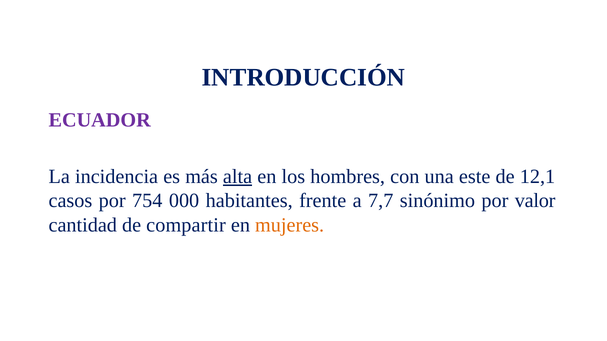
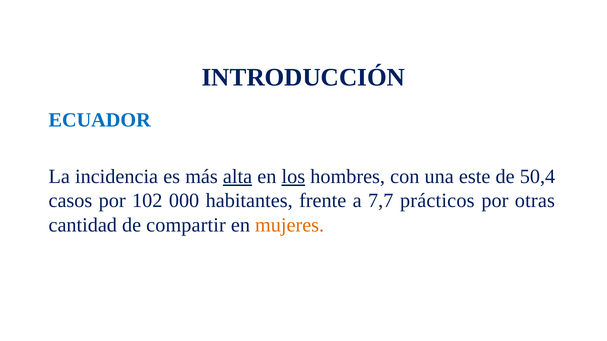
ECUADOR colour: purple -> blue (100, 120)
los underline: none -> present (293, 177)
12,1: 12,1 -> 50,4 (538, 177)
754: 754 -> 102 (147, 201)
sinónimo: sinónimo -> prácticos (437, 201)
valor: valor -> otras (535, 201)
